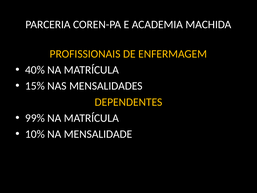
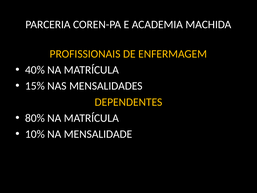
99%: 99% -> 80% (35, 118)
